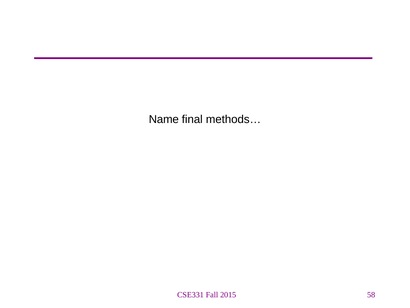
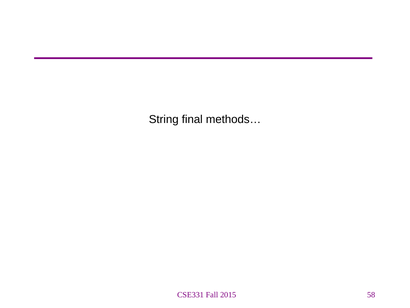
Name: Name -> String (164, 119)
